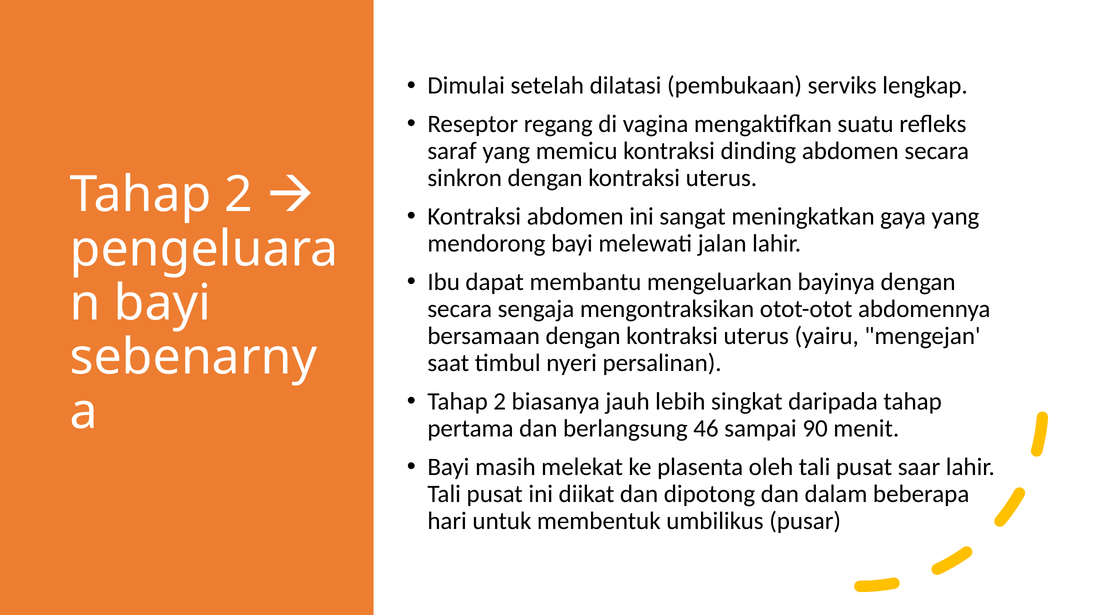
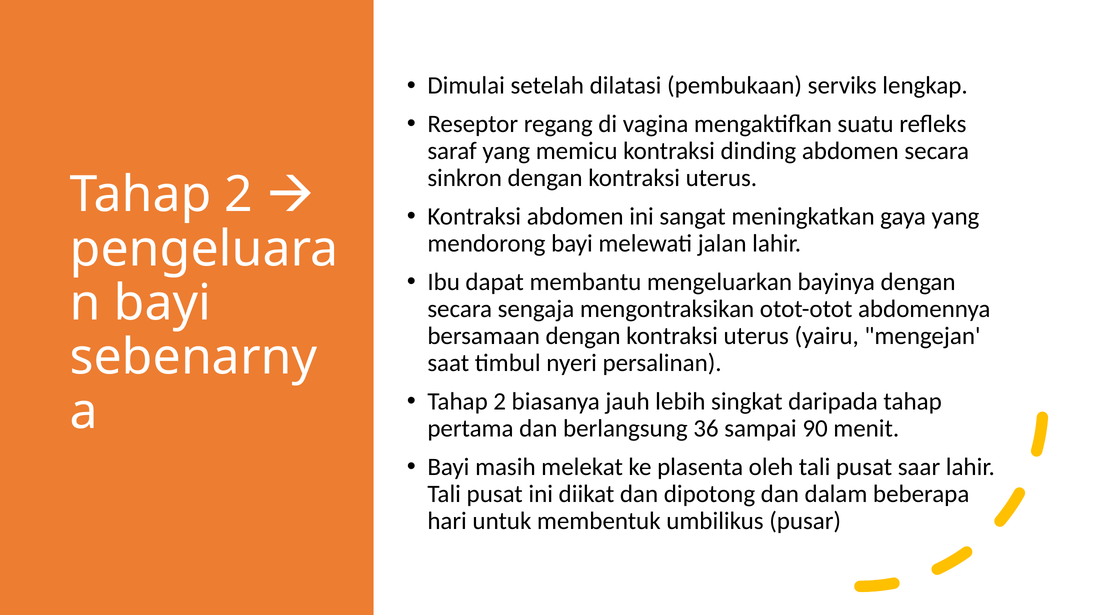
46: 46 -> 36 (706, 428)
